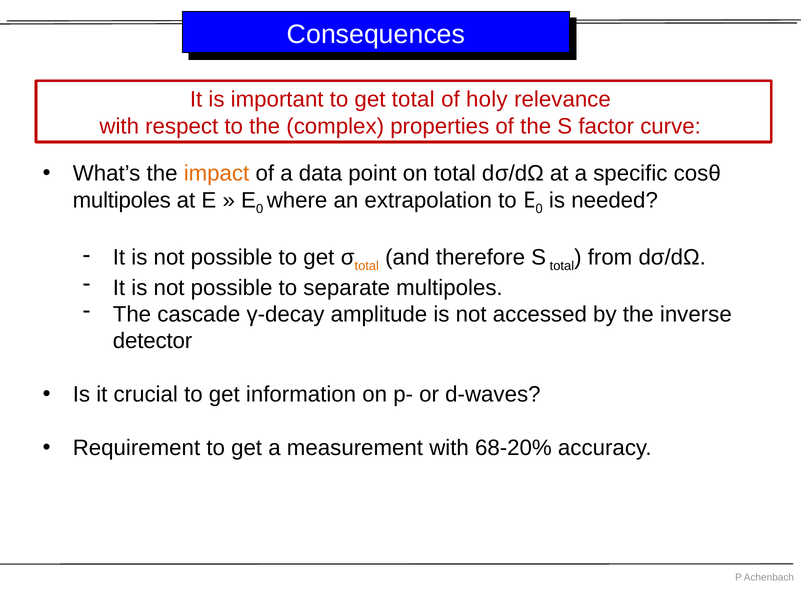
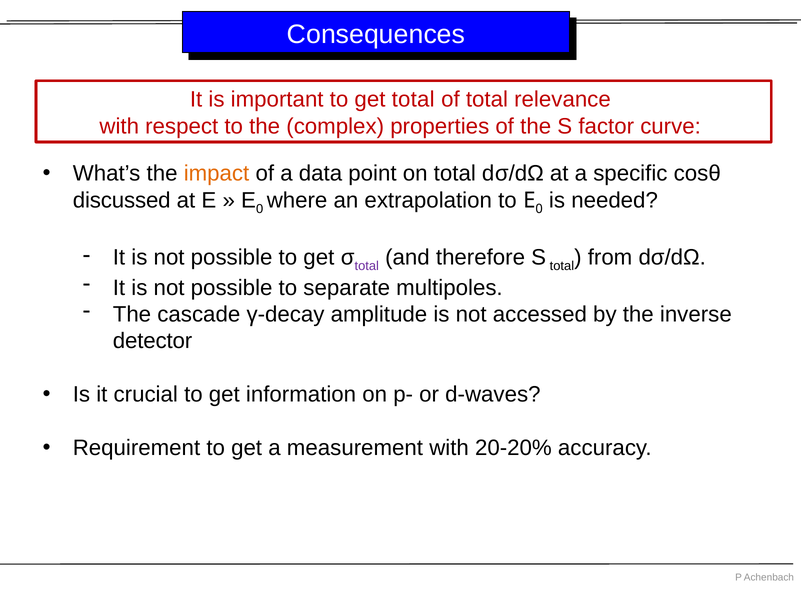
of holy: holy -> total (487, 99)
multipoles: multipoles -> discussed (122, 200)
total colour: orange -> purple (367, 266)
68-20%: 68-20% -> 20-20% (513, 448)
